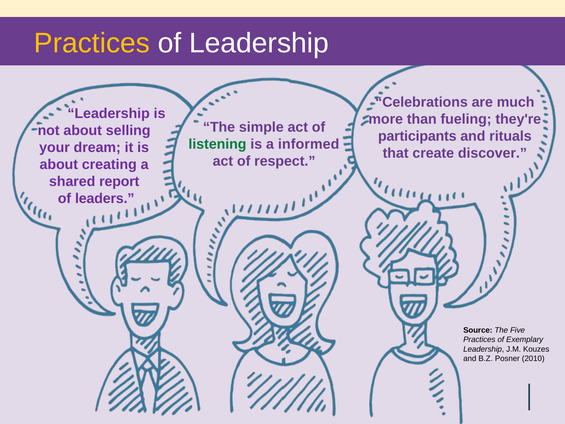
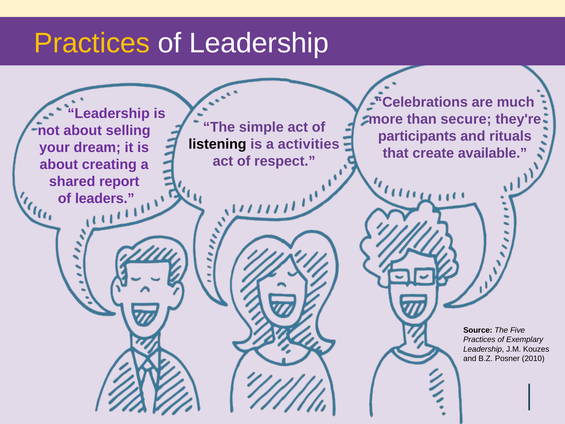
fueling: fueling -> secure (466, 119)
listening colour: green -> black (217, 144)
informed: informed -> activities (309, 144)
discover: discover -> available (493, 153)
